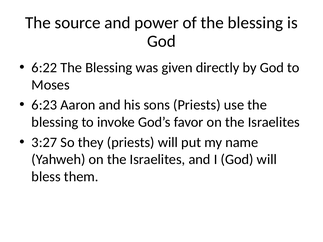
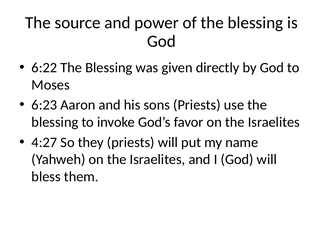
3:27: 3:27 -> 4:27 (44, 142)
